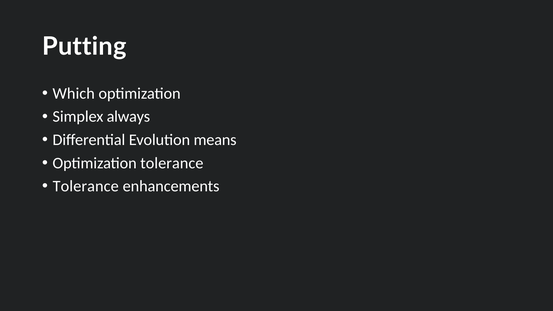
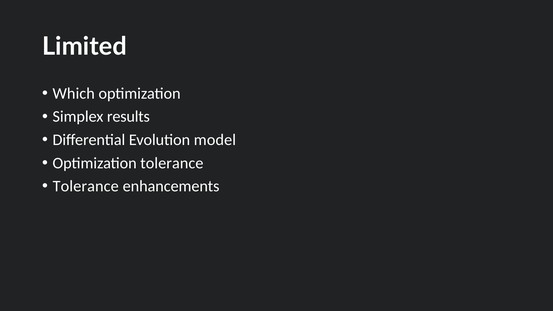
Putting: Putting -> Limited (84, 46)
always: always -> results (128, 117)
means: means -> model (215, 140)
